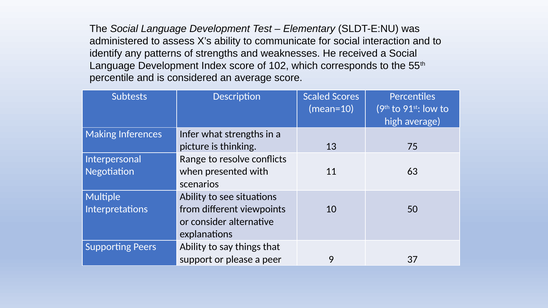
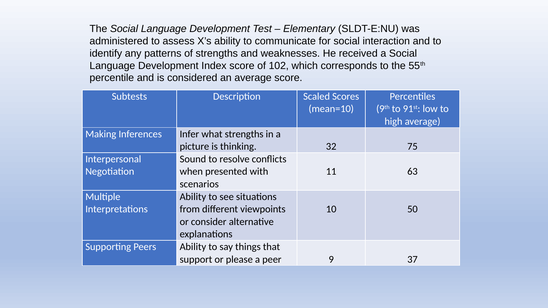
13: 13 -> 32 (331, 147)
Range: Range -> Sound (193, 159)
